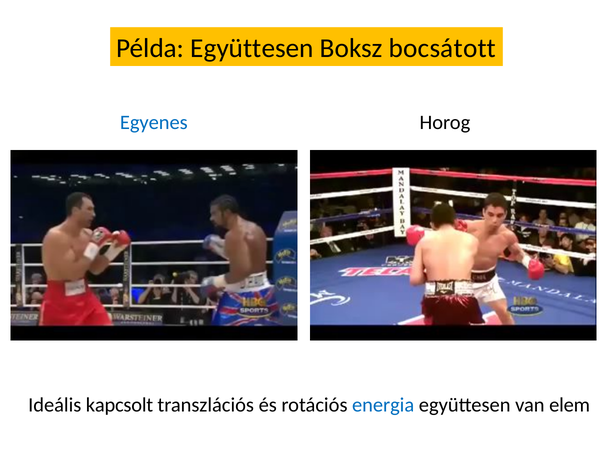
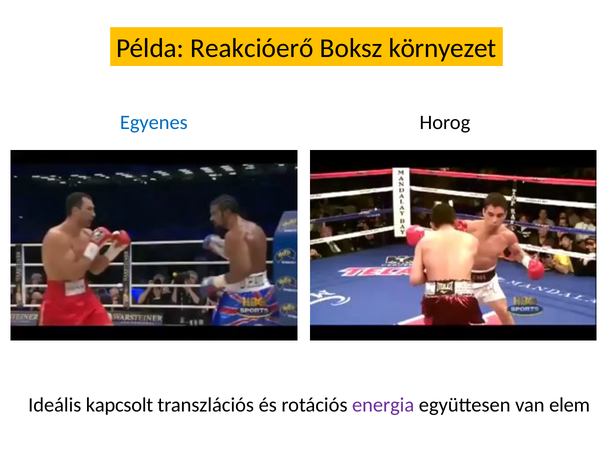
Példa Együttesen: Együttesen -> Reakcióerő (252, 49)
bocsátott: bocsátott -> környezet (443, 49)
energia colour: blue -> purple (383, 406)
